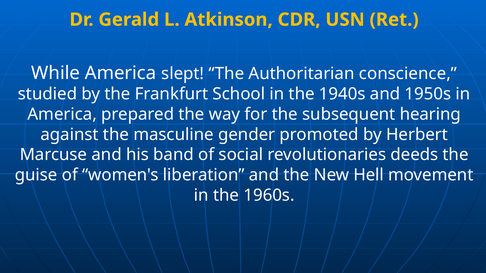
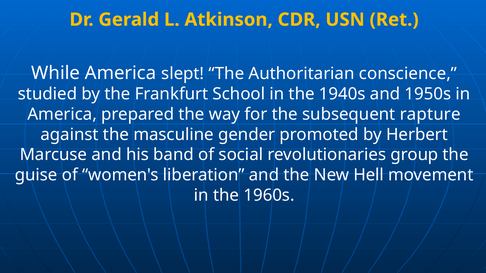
hearing: hearing -> rapture (430, 114)
deeds: deeds -> group (414, 155)
